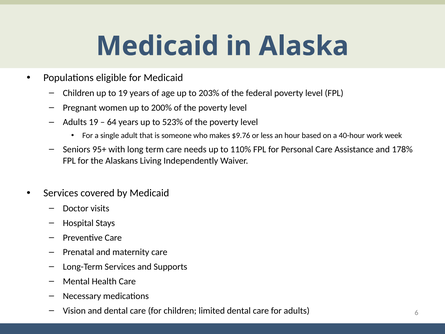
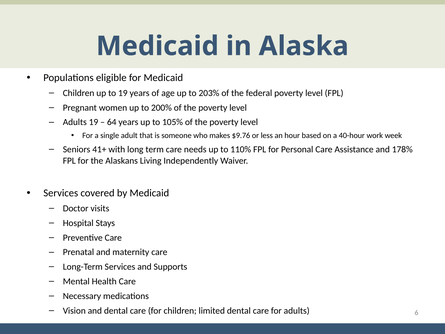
523%: 523% -> 105% (173, 122)
95+: 95+ -> 41+ (99, 149)
